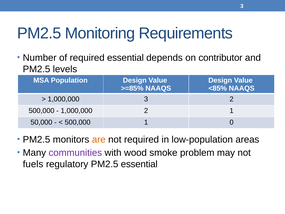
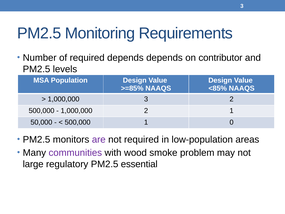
required essential: essential -> depends (125, 58)
are colour: orange -> purple (99, 139)
fuels: fuels -> large (33, 164)
